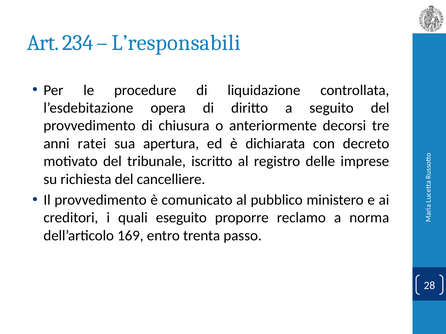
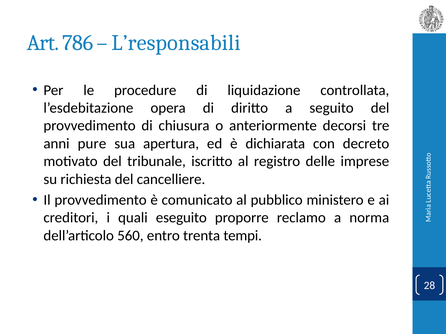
234: 234 -> 786 (78, 43)
ratei: ratei -> pure (92, 144)
169: 169 -> 560 (130, 236)
passo: passo -> tempi (243, 236)
